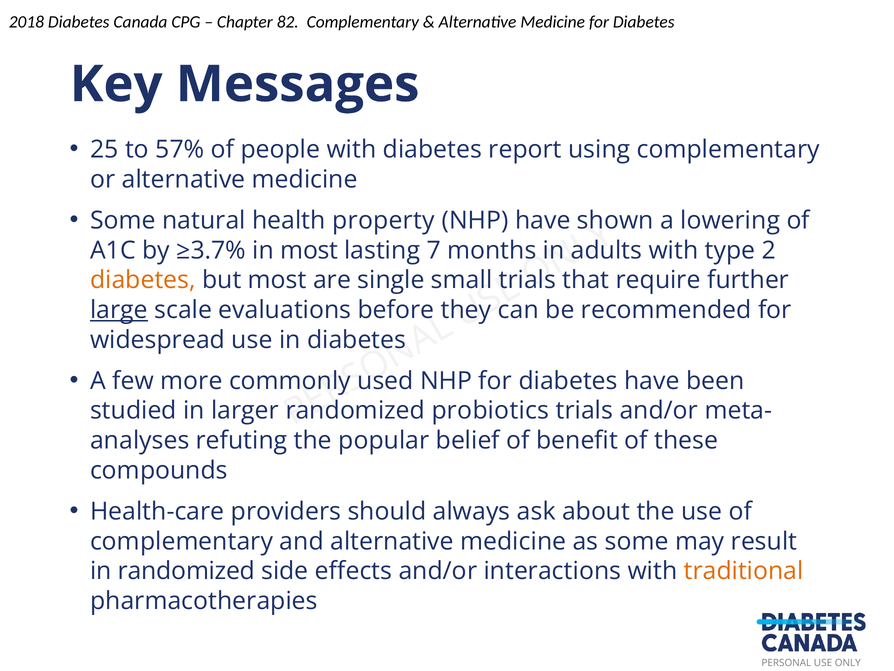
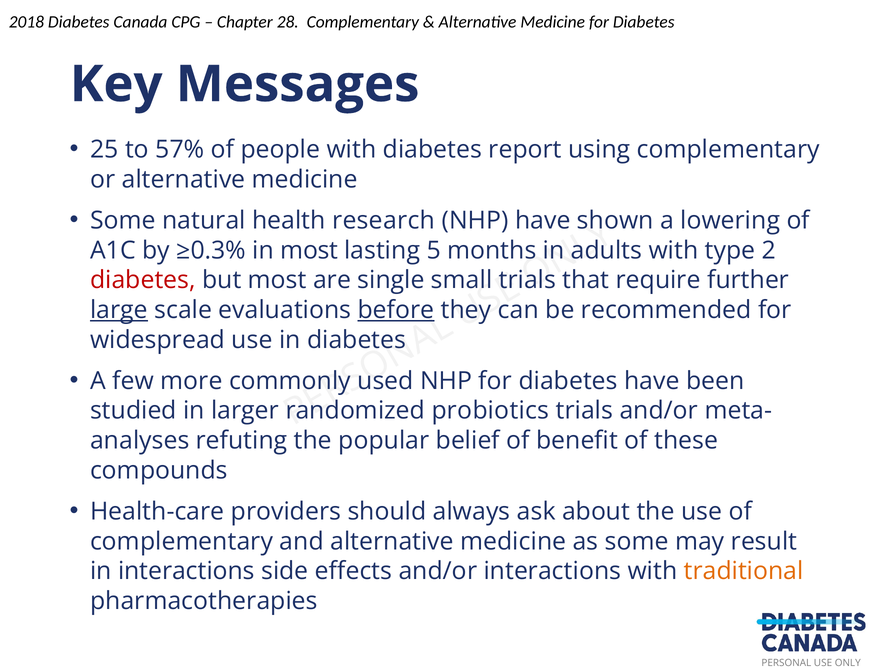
82: 82 -> 28 (288, 22)
property: property -> research (384, 220)
≥3.7%: ≥3.7% -> ≥0.3% (211, 250)
7: 7 -> 5 (434, 250)
diabetes colour: orange -> red (143, 280)
before underline: none -> present (396, 310)
in randomized: randomized -> interactions (186, 571)
